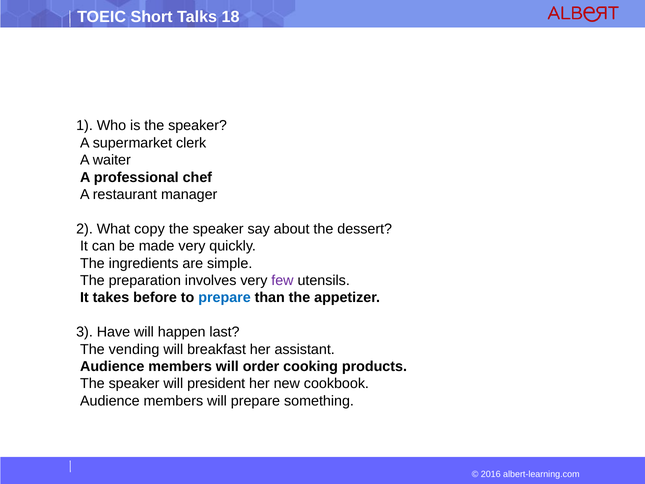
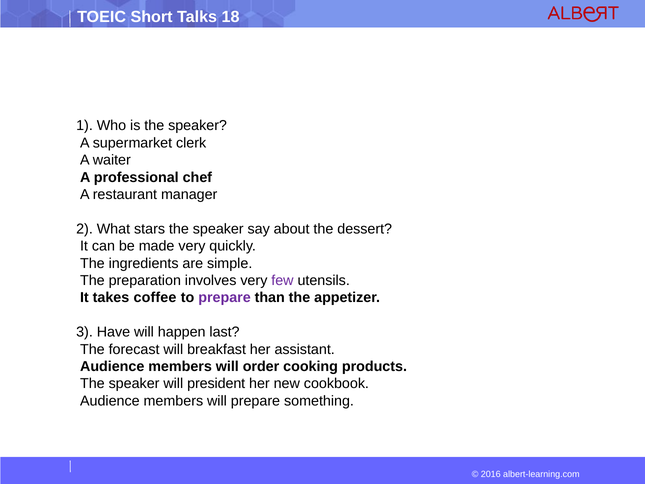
copy: copy -> stars (150, 229)
before: before -> coffee (155, 298)
prepare colour: blue -> purple (225, 298)
vending: vending -> forecast (134, 349)
